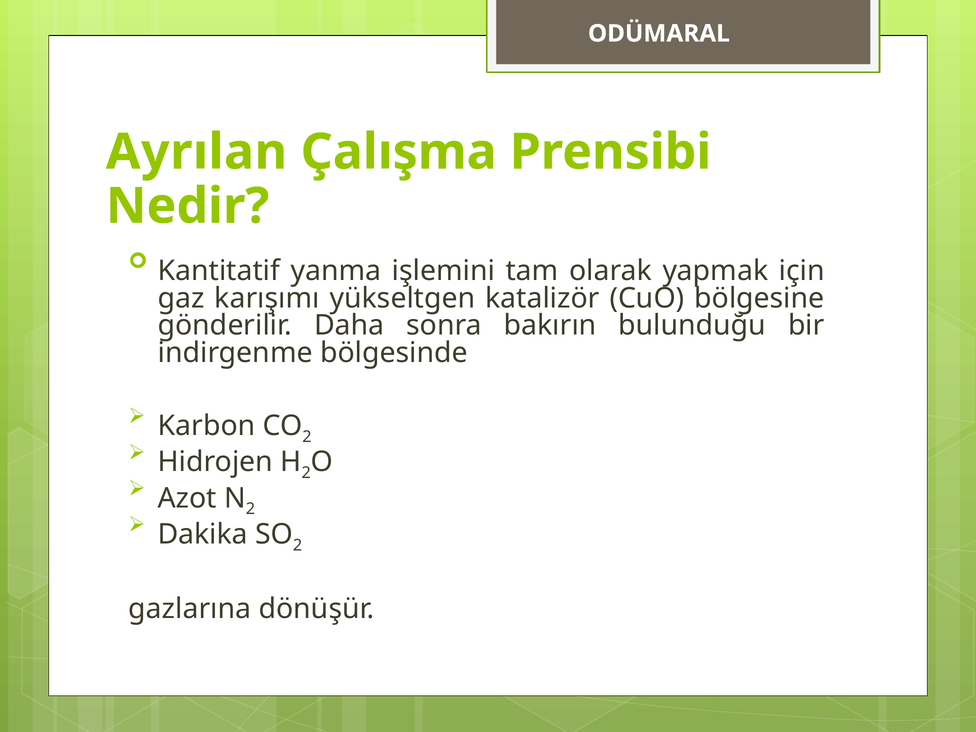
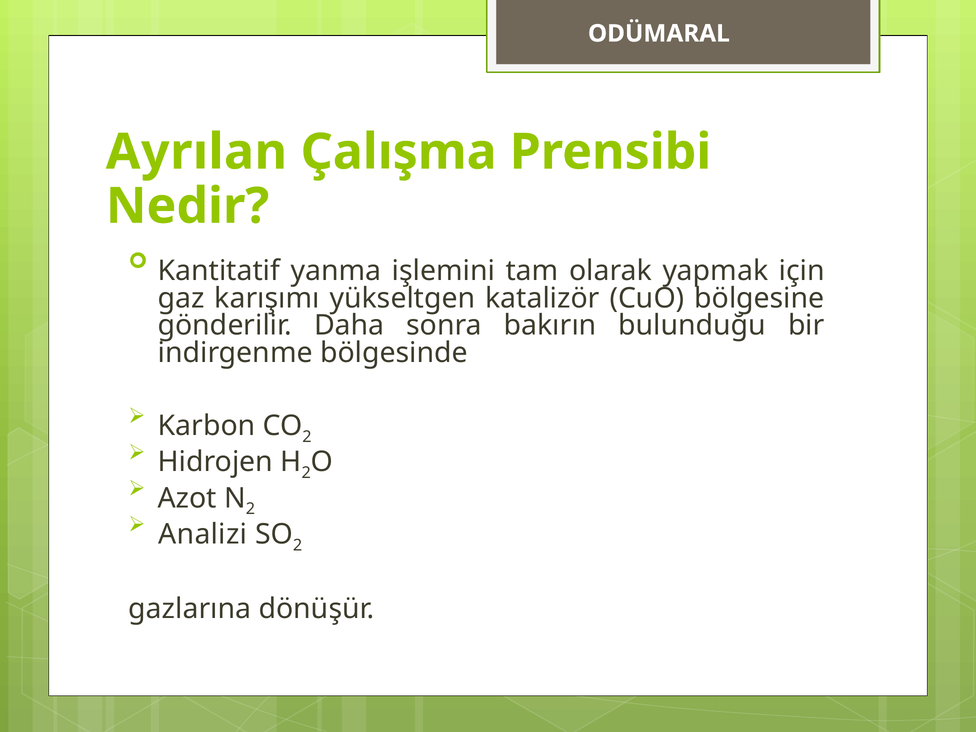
Dakika: Dakika -> Analizi (203, 534)
